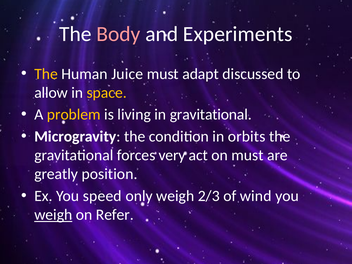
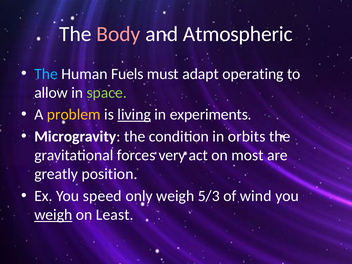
Experiments: Experiments -> Atmospheric (238, 34)
The colour: yellow -> light blue (46, 74)
Juice: Juice -> Fuels (127, 74)
discussed: discussed -> operating (253, 74)
space colour: yellow -> light green (107, 93)
living underline: none -> present (134, 115)
in gravitational: gravitational -> experiments (211, 115)
on must: must -> most (248, 155)
2/3: 2/3 -> 5/3 (209, 196)
Refer: Refer -> Least (115, 215)
